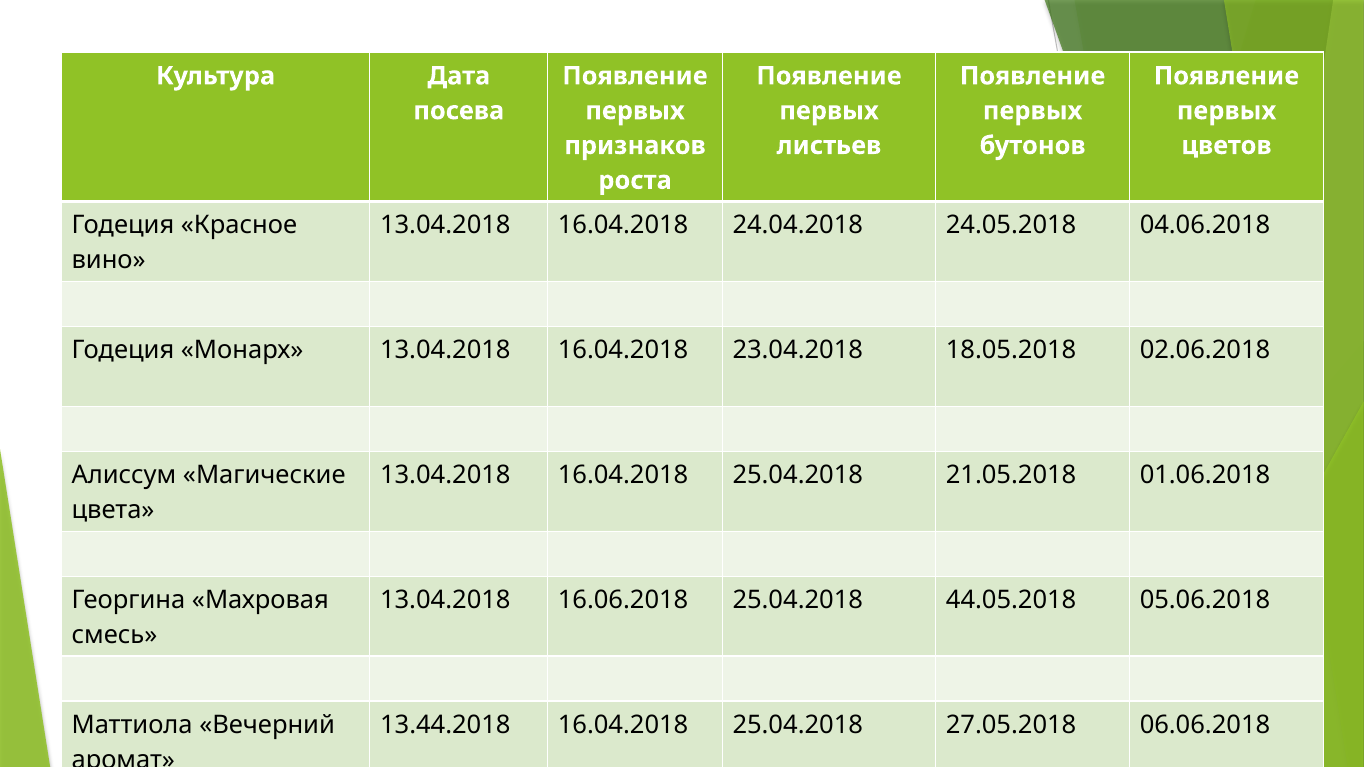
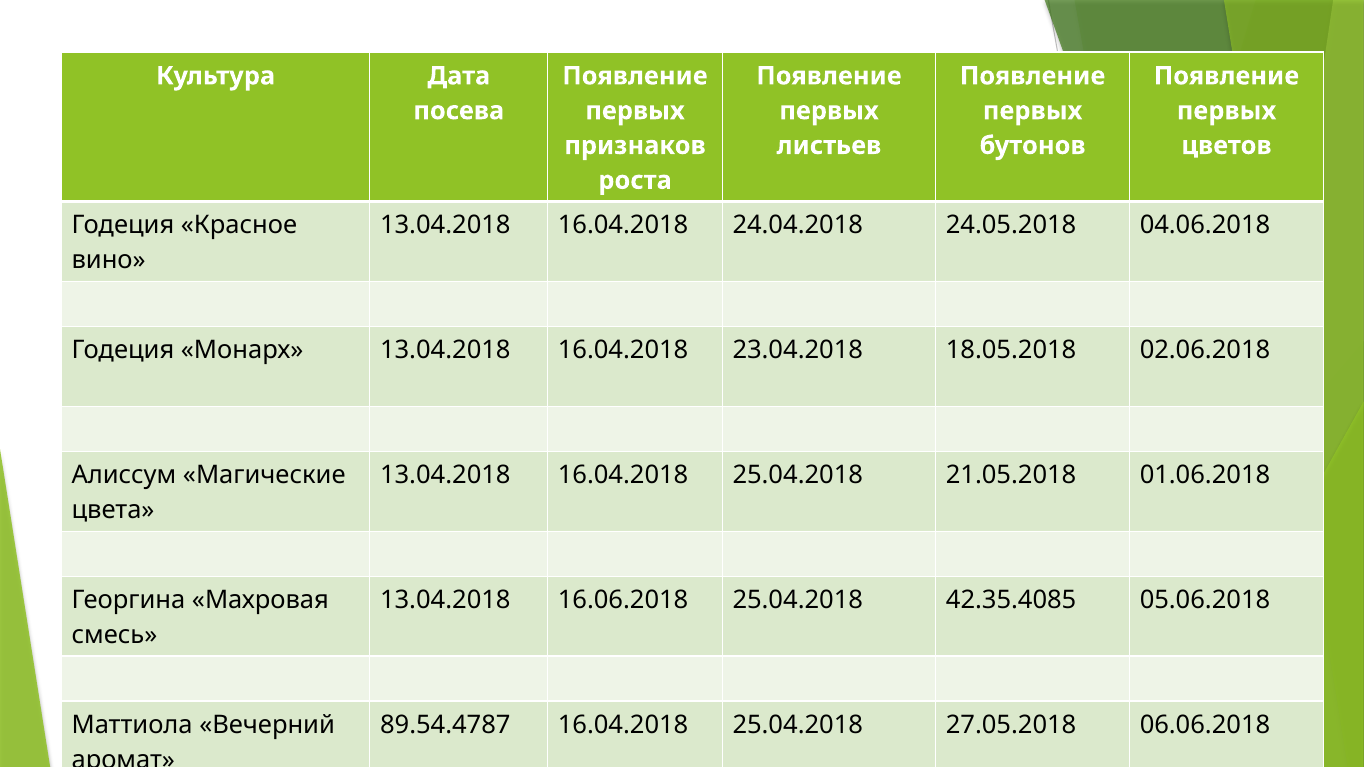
44.05.2018: 44.05.2018 -> 42.35.4085 (1011, 600)
13.44.2018: 13.44.2018 -> 89.54.4787 (445, 725)
